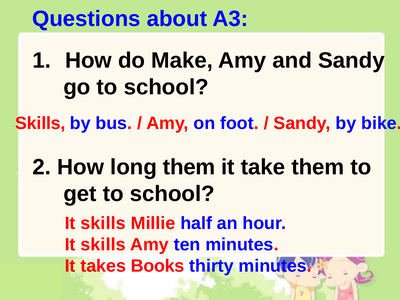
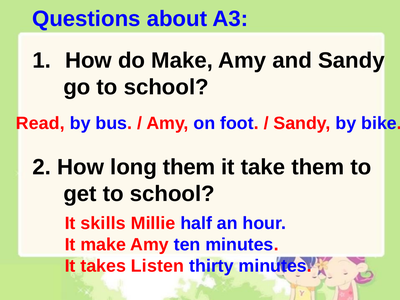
Skills: Skills -> Read (40, 123)
skills: skills -> make (103, 245)
Books: Books -> Listen (157, 266)
